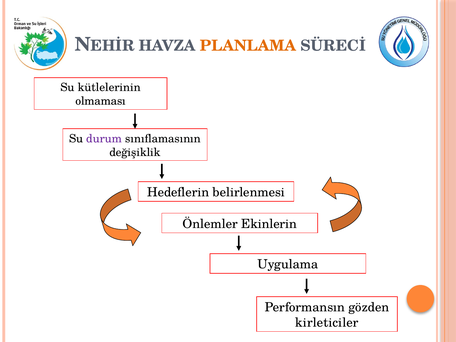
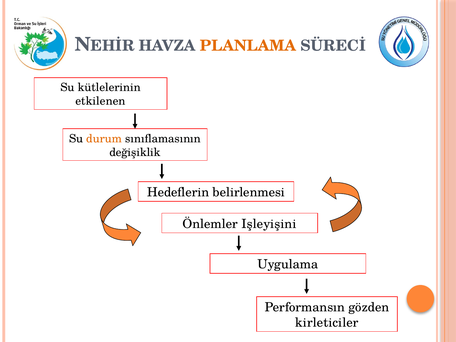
olmaması: olmaması -> etkilenen (101, 101)
durum colour: purple -> orange (104, 139)
Ekinlerin: Ekinlerin -> Işleyişini (269, 224)
